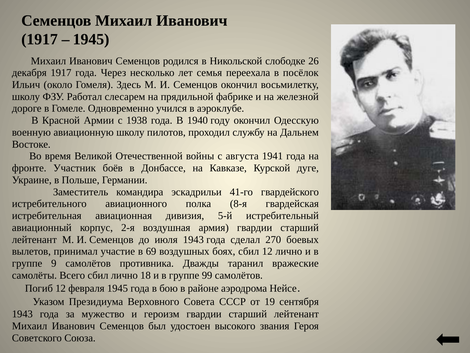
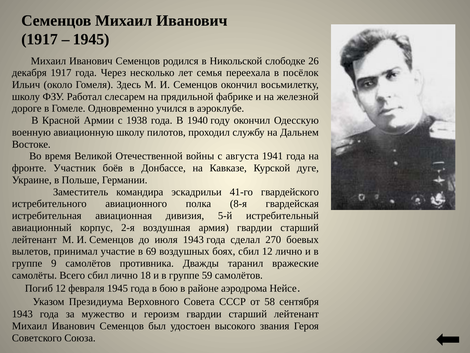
99: 99 -> 59 (207, 275)
19: 19 -> 58 (270, 301)
